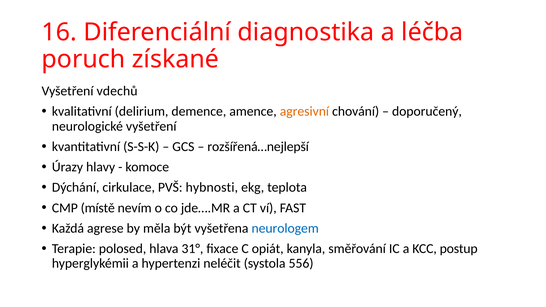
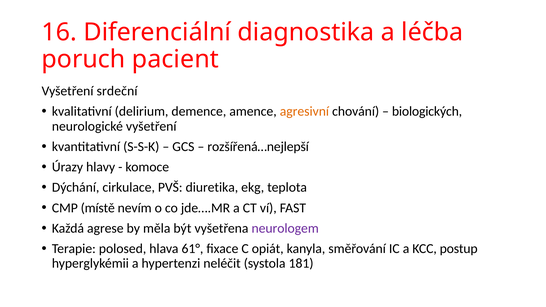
získané: získané -> pacient (175, 59)
vdechů: vdechů -> srdeční (117, 91)
doporučený: doporučený -> biologických (427, 112)
hybnosti: hybnosti -> diuretika (212, 188)
neurologem colour: blue -> purple (285, 228)
31°: 31° -> 61° (192, 249)
556: 556 -> 181 (301, 264)
